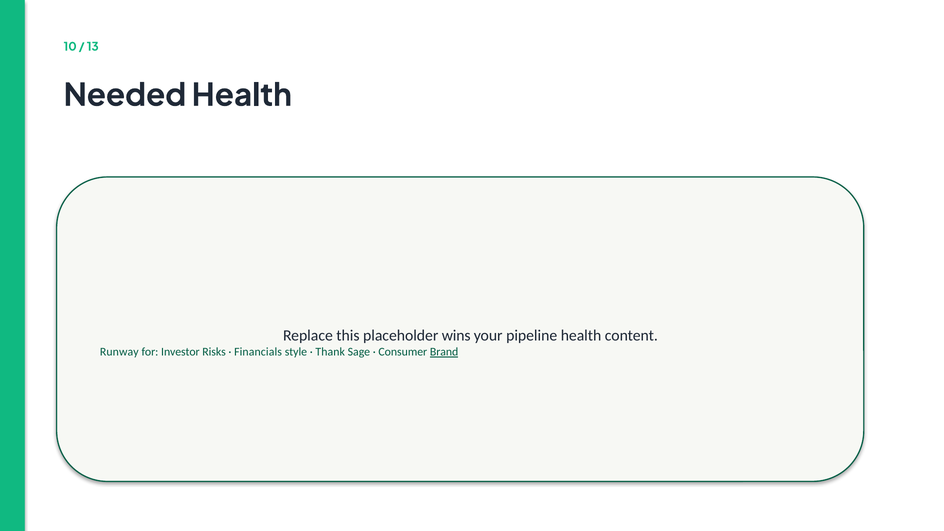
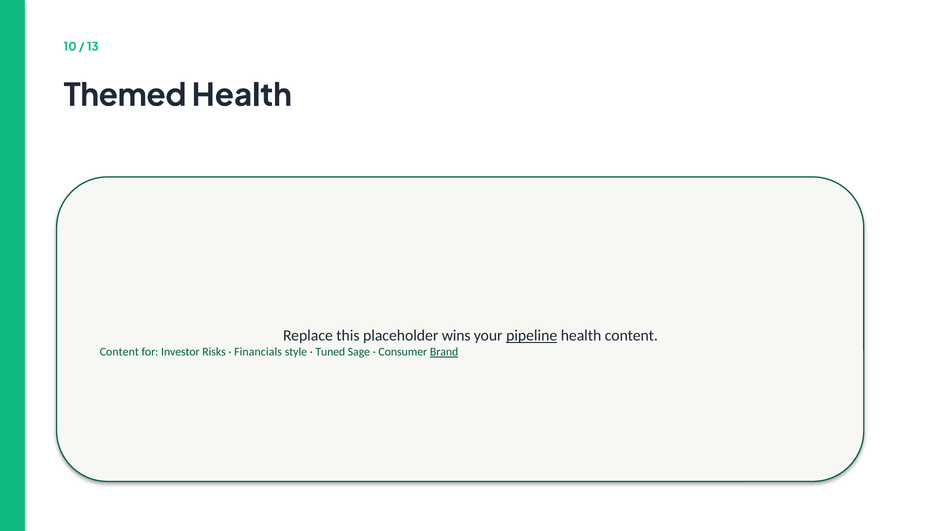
Needed: Needed -> Themed (125, 95)
pipeline underline: none -> present (532, 336)
Runway: Runway -> Content (119, 352)
Thank: Thank -> Tuned (330, 352)
